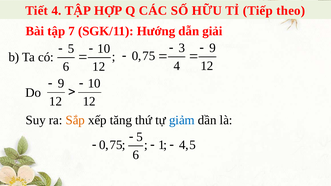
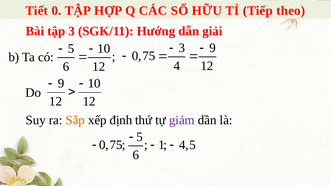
Tiết 4: 4 -> 0 (57, 11)
tập 7: 7 -> 3 (72, 31)
tăng: tăng -> định (121, 120)
giảm colour: blue -> purple (182, 120)
